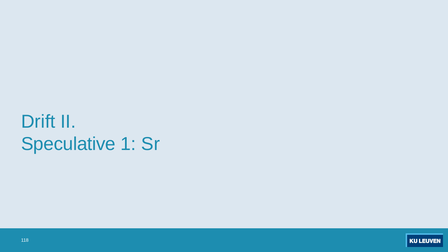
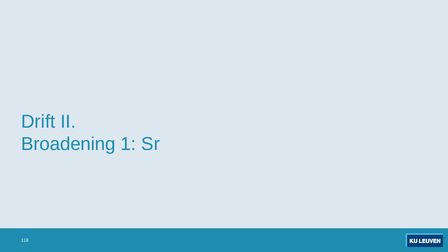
Speculative: Speculative -> Broadening (68, 144)
